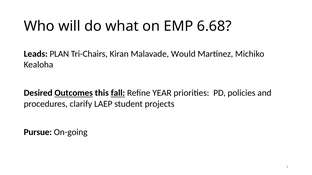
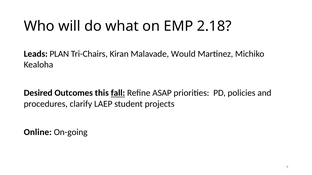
6.68: 6.68 -> 2.18 (214, 26)
Outcomes underline: present -> none (74, 93)
YEAR: YEAR -> ASAP (162, 93)
Pursue: Pursue -> Online (38, 133)
